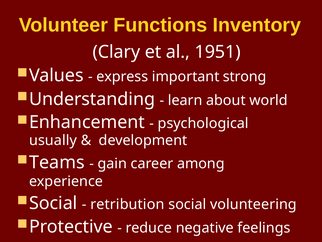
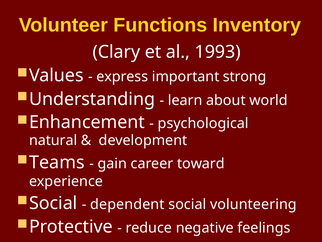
1951: 1951 -> 1993 (218, 52)
usually: usually -> natural (53, 140)
among: among -> toward (201, 163)
retribution: retribution -> dependent (127, 204)
